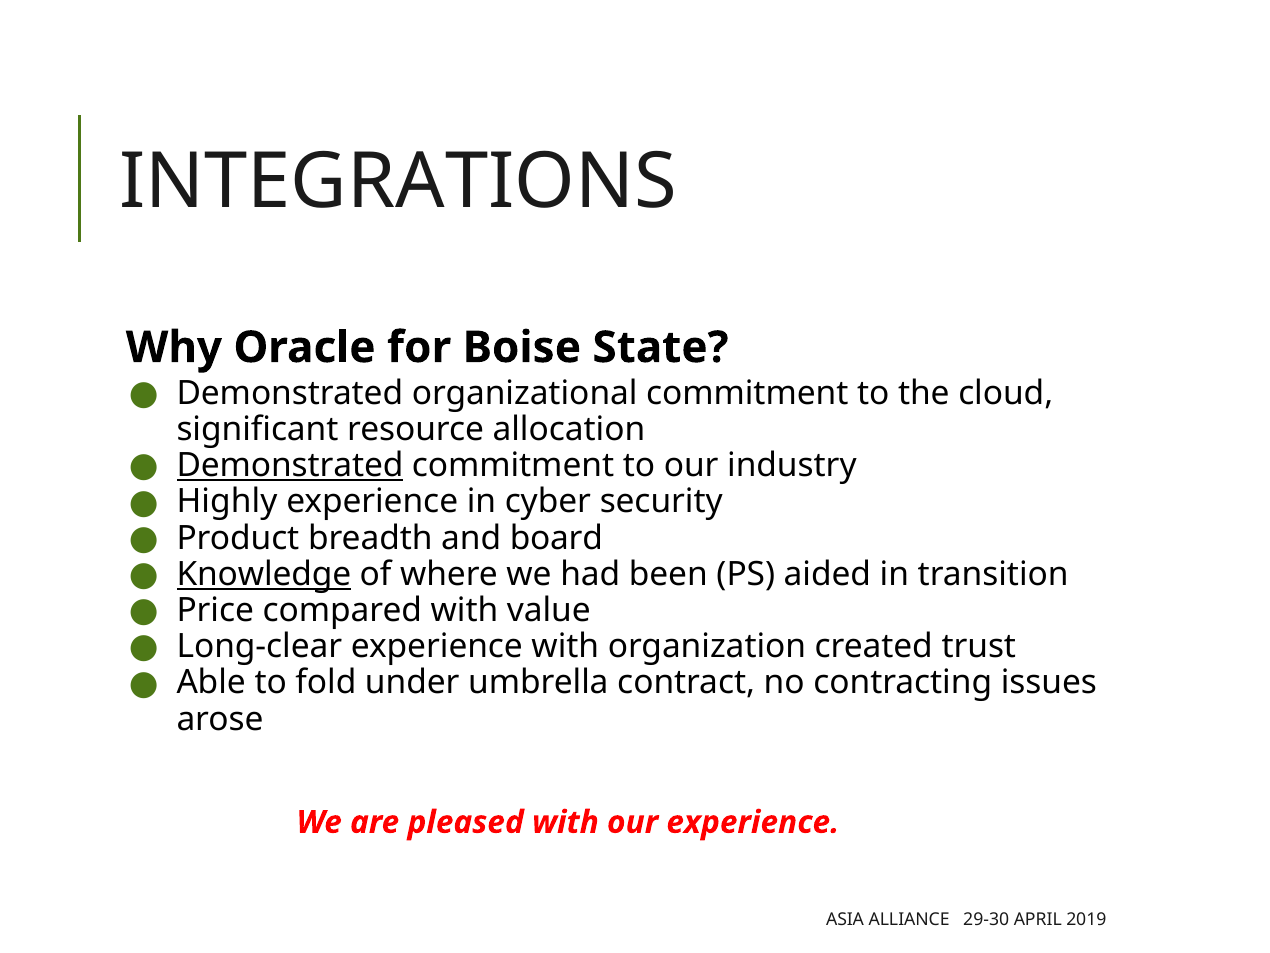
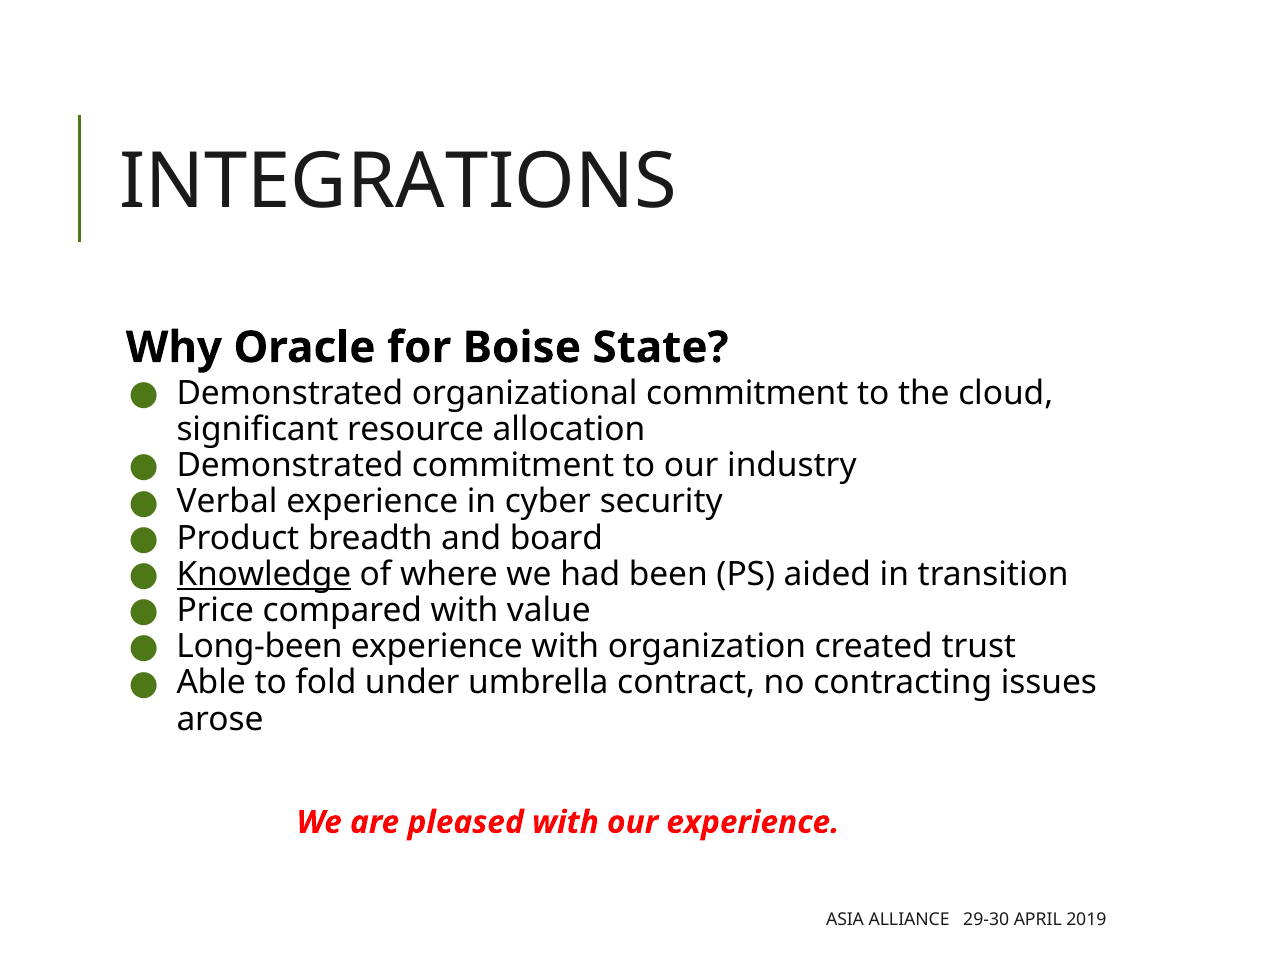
Demonstrated underline: present -> none (290, 465)
Highly: Highly -> Verbal (227, 501)
Long-clear: Long-clear -> Long-been (260, 646)
